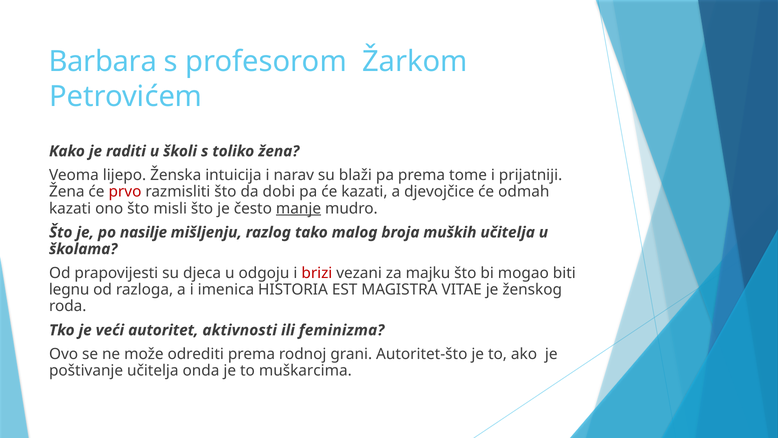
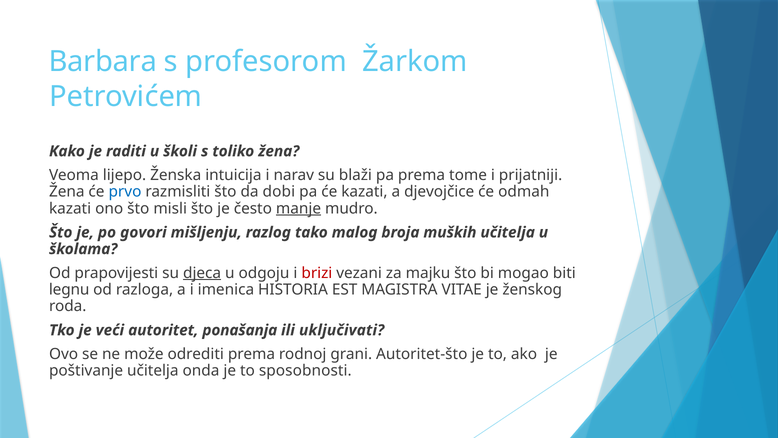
prvo colour: red -> blue (125, 192)
nasilje: nasilje -> govori (143, 232)
djeca underline: none -> present (202, 273)
aktivnosti: aktivnosti -> ponašanja (240, 330)
feminizma: feminizma -> uključivati (342, 330)
muškarcima: muškarcima -> sposobnosti (305, 370)
